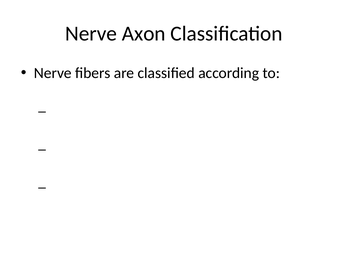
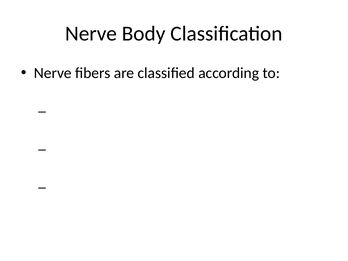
Axon: Axon -> Body (144, 34)
